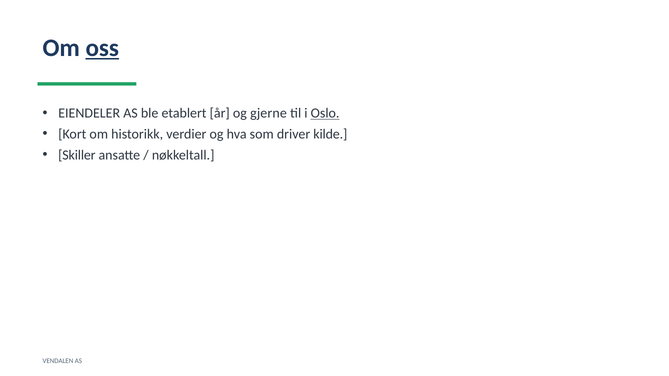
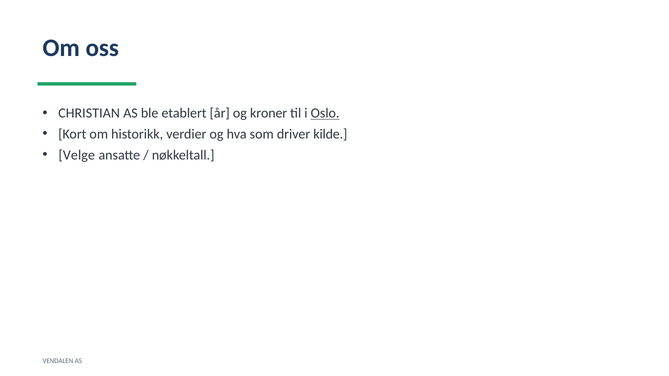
oss underline: present -> none (102, 48)
EIENDELER: EIENDELER -> CHRISTIAN (89, 113)
gjerne: gjerne -> kroner (269, 113)
Skiller: Skiller -> Velge (77, 155)
